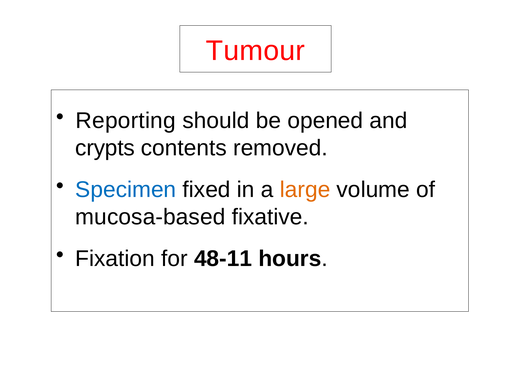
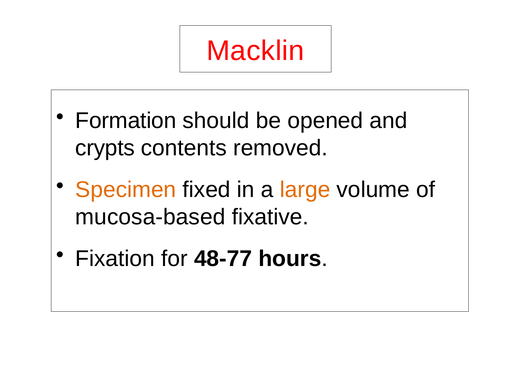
Tumour: Tumour -> Macklin (255, 51)
Reporting: Reporting -> Formation (126, 121)
Specimen colour: blue -> orange (126, 190)
48-11: 48-11 -> 48-77 (223, 259)
